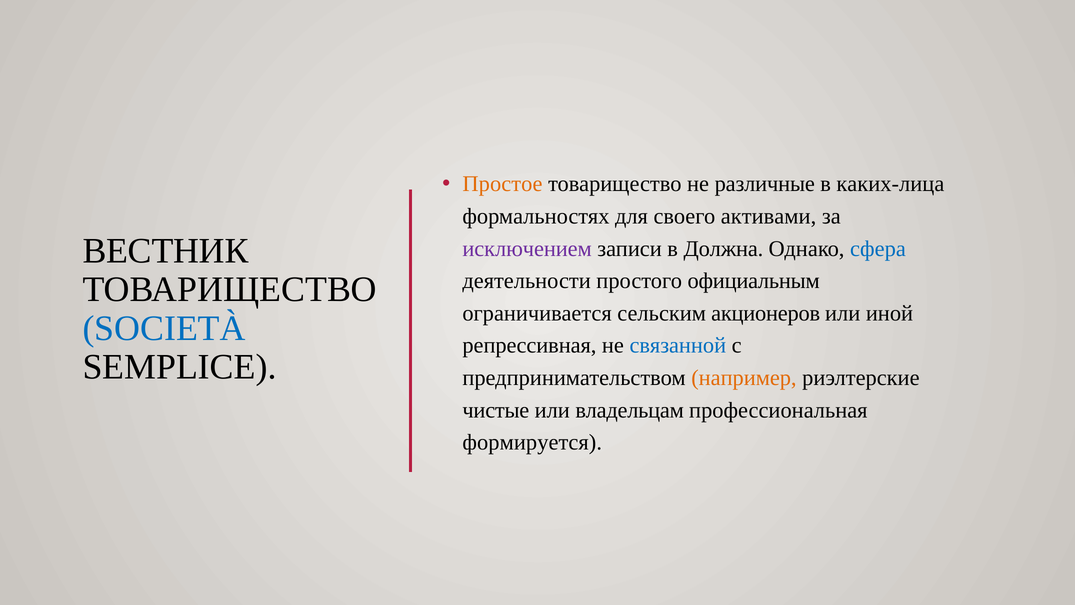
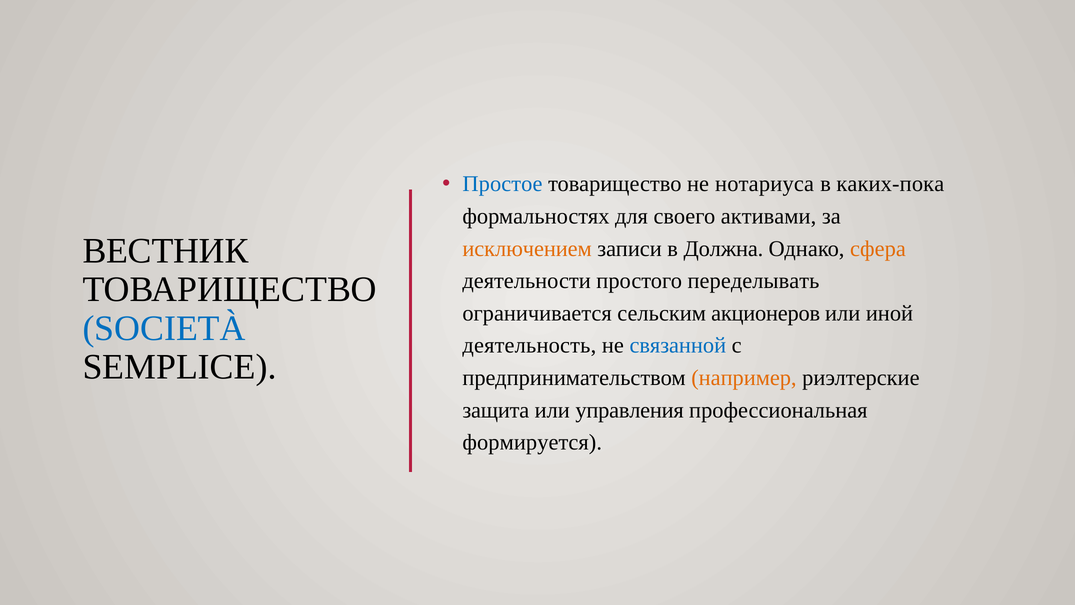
Простое colour: orange -> blue (502, 184)
различные: различные -> нотариуса (765, 184)
каких-лица: каких-лица -> каких-пока (890, 184)
исключением colour: purple -> orange (527, 249)
сфера colour: blue -> orange (878, 249)
официальным: официальным -> переделывать (753, 281)
репрессивная: репрессивная -> деятельность (529, 345)
чистые: чистые -> защита (496, 410)
владельцам: владельцам -> управления (630, 410)
